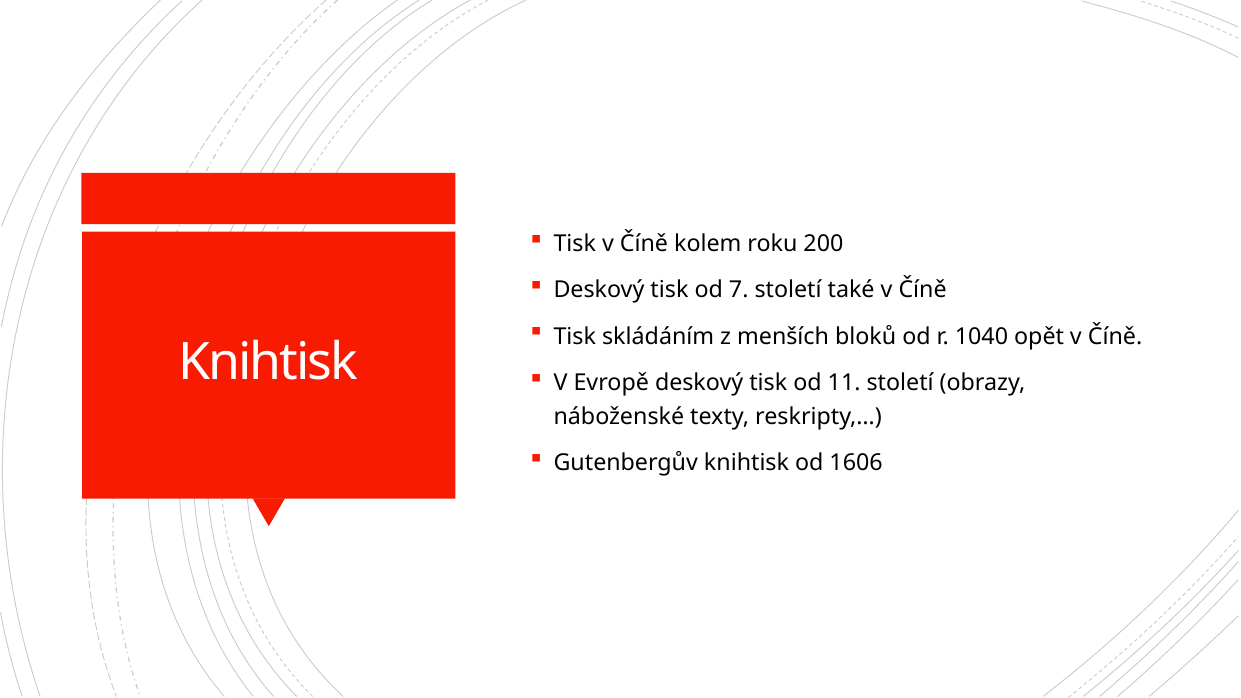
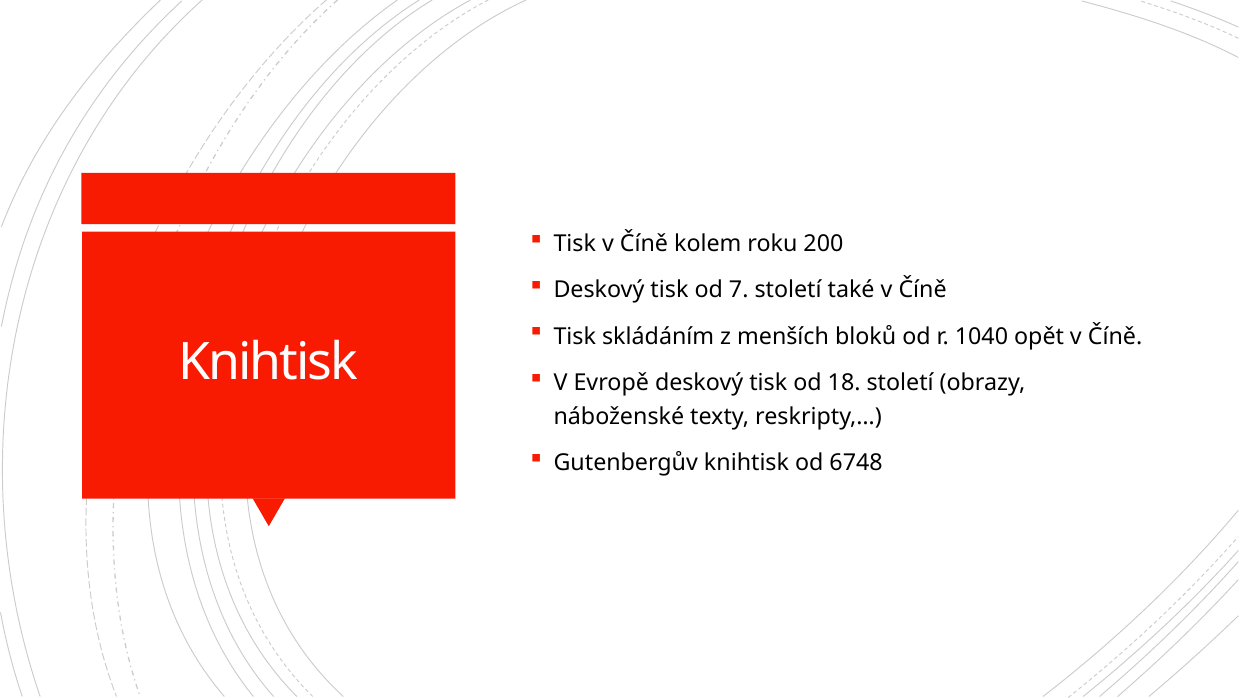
11: 11 -> 18 (844, 383)
1606: 1606 -> 6748 (856, 463)
